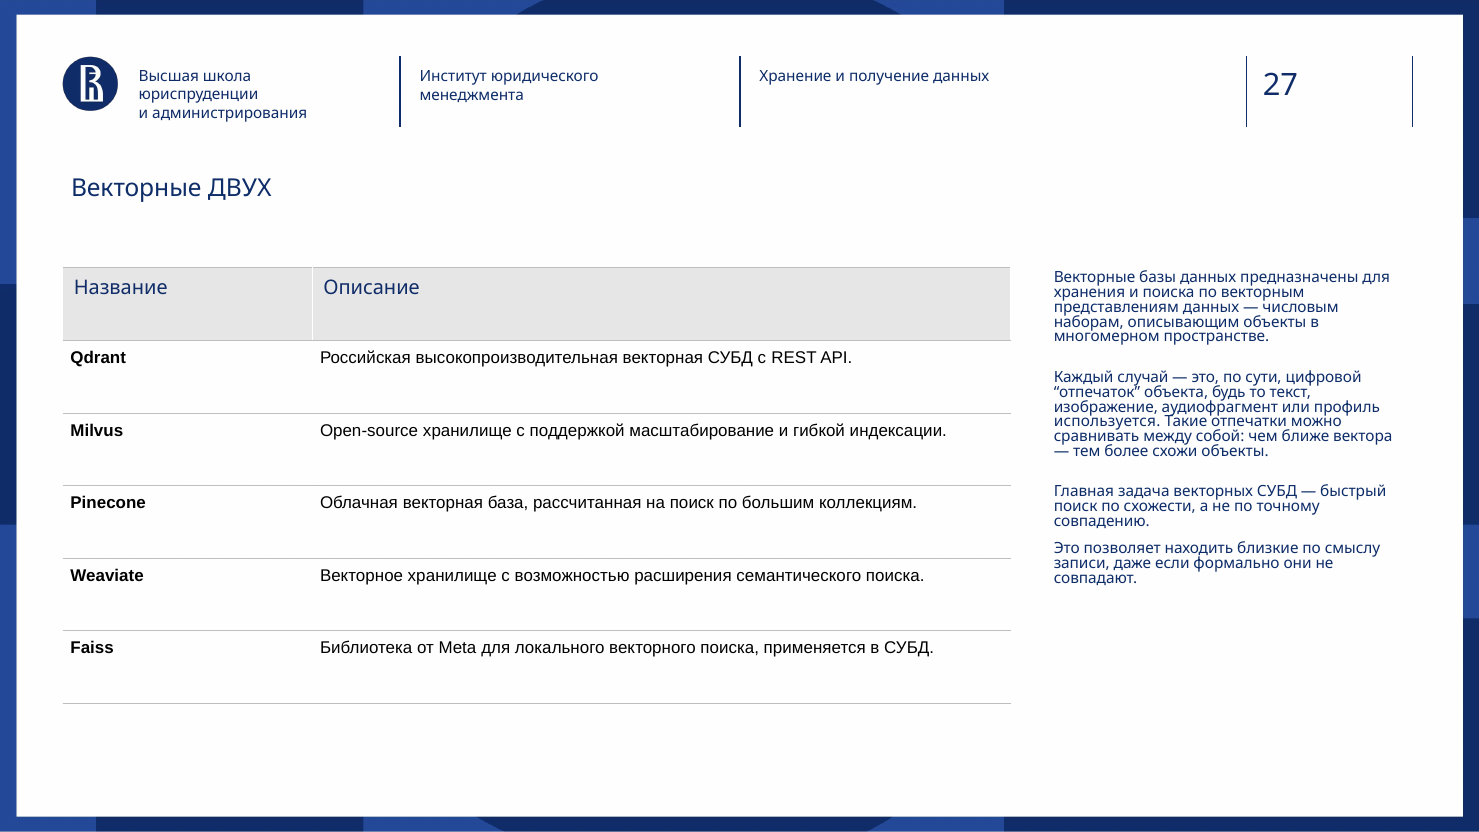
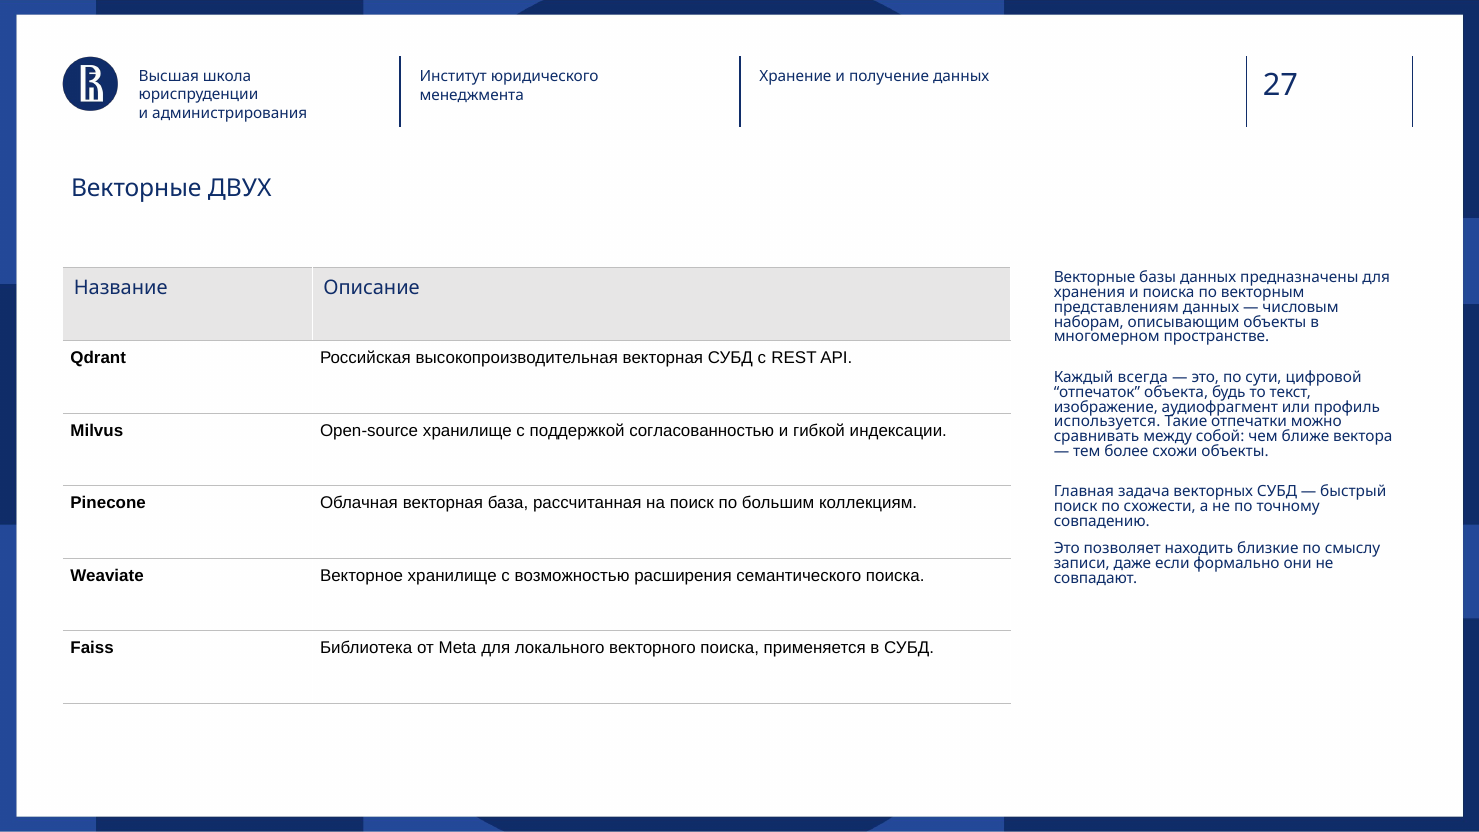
случай: случай -> всегда (1143, 377)
масштабирование: масштабирование -> согласованностью (702, 430)
